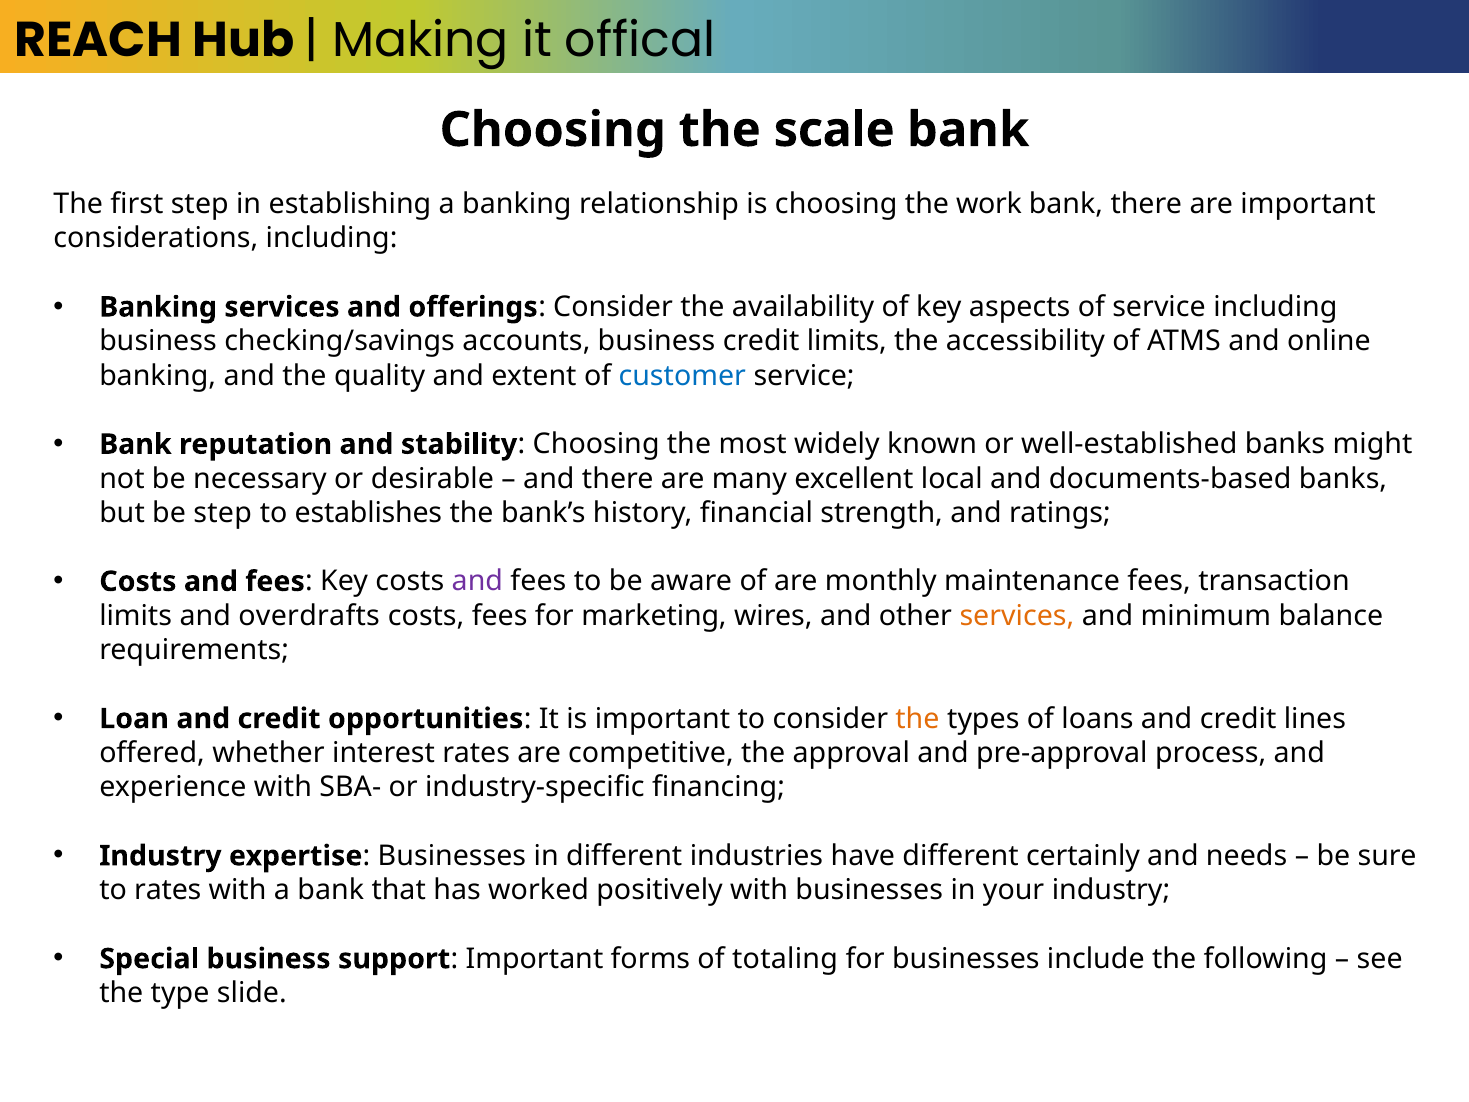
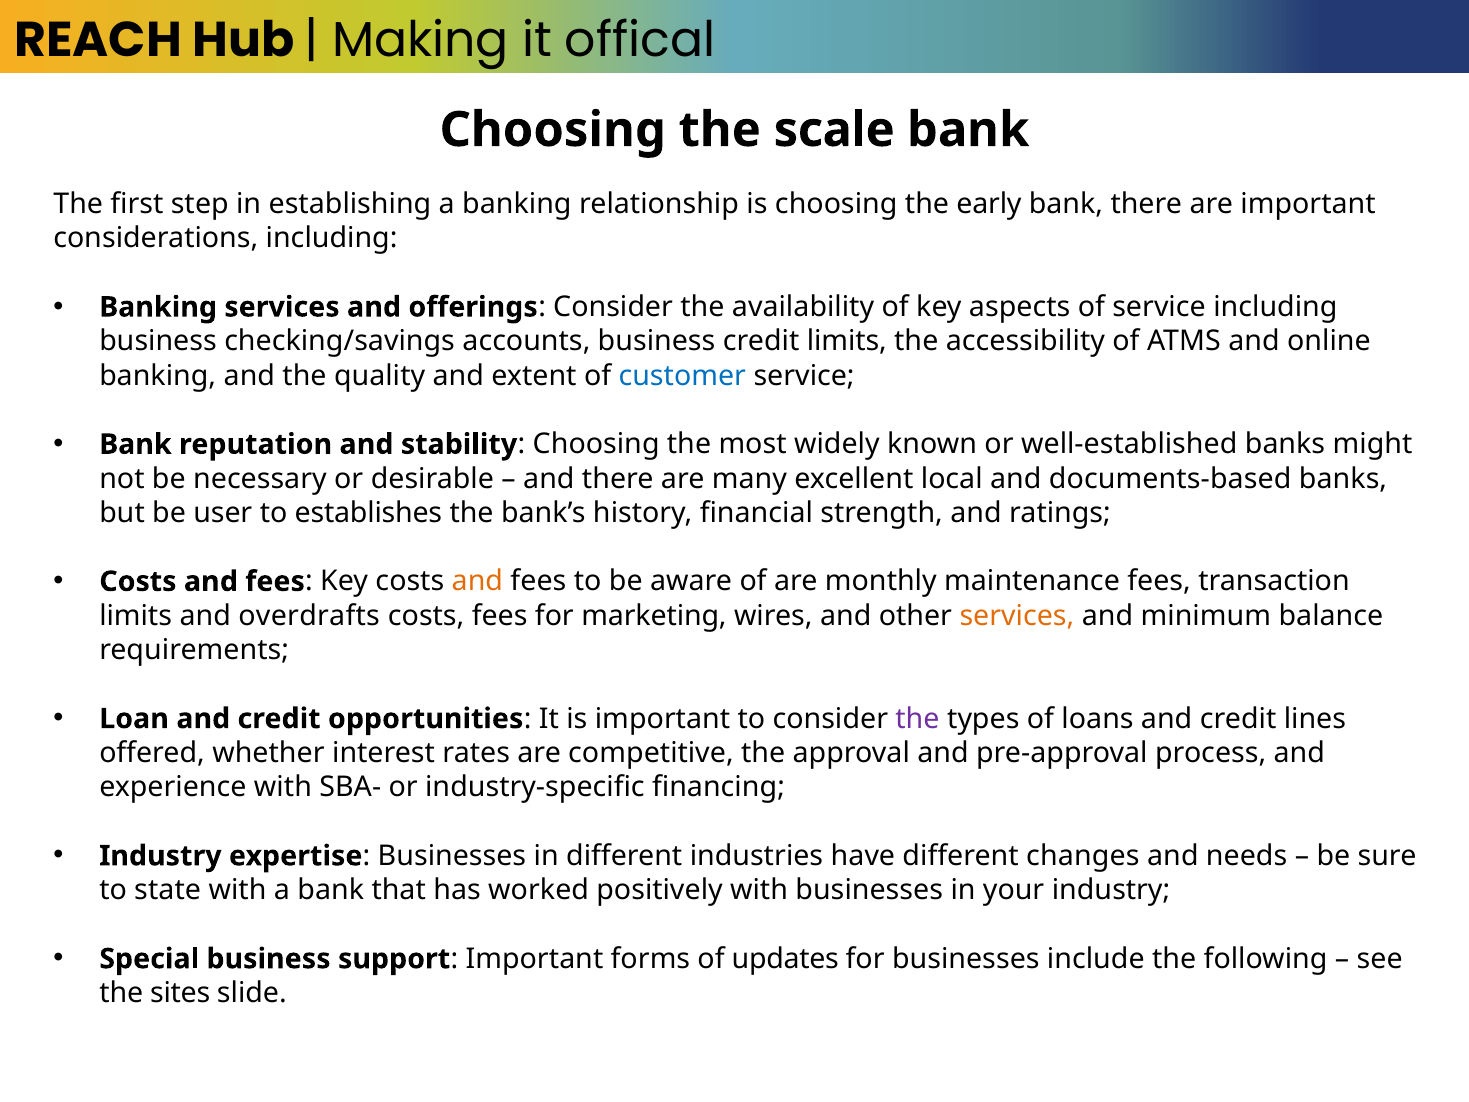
work: work -> early (989, 204)
be step: step -> user (223, 513)
and colour: purple -> orange (477, 581)
the colour: orange -> purple (917, 719)
certainly: certainly -> changes (1083, 856)
to rates: rates -> state (168, 890)
totaling: totaling -> updates (785, 959)
type: type -> sites (180, 993)
